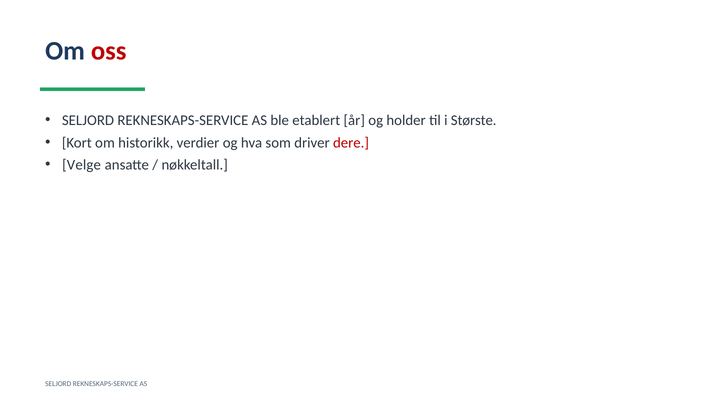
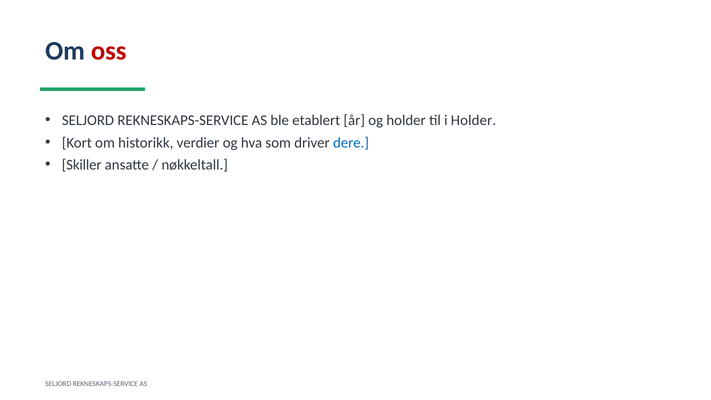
i Største: Største -> Holder (474, 120)
dere colour: red -> blue (351, 143)
Velge: Velge -> Skiller (82, 165)
